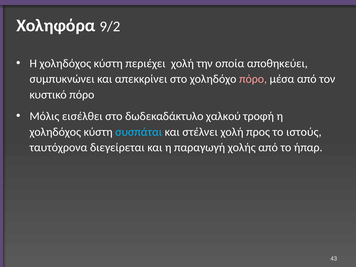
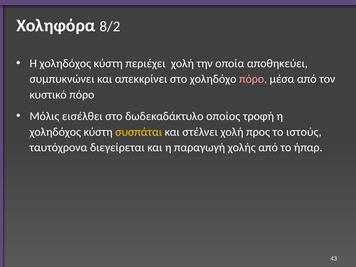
9/2: 9/2 -> 8/2 (110, 26)
χαλκού: χαλκού -> οποίος (223, 116)
συσπάται colour: light blue -> yellow (139, 132)
